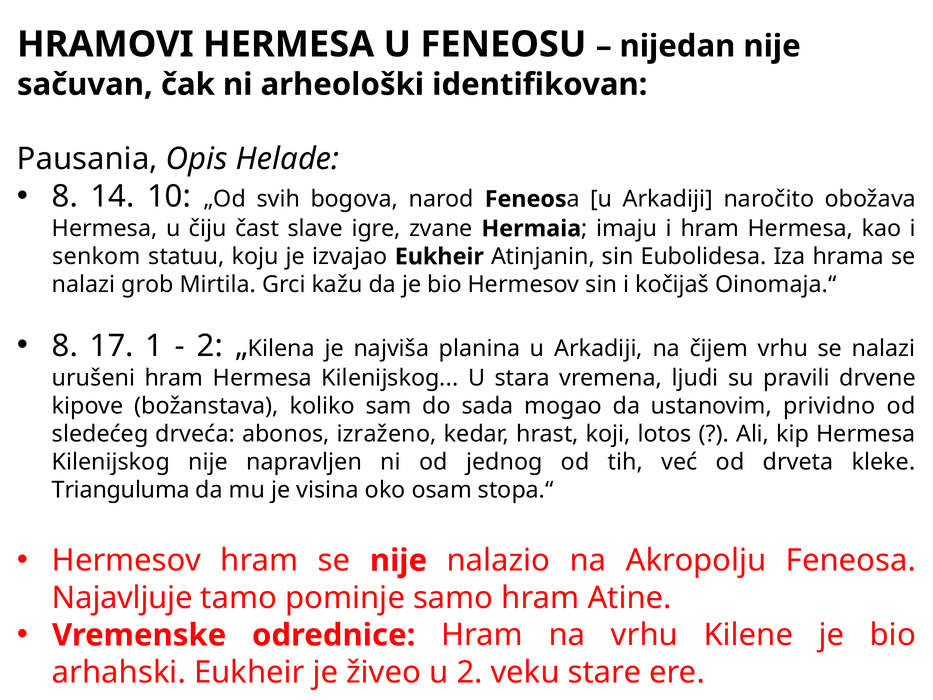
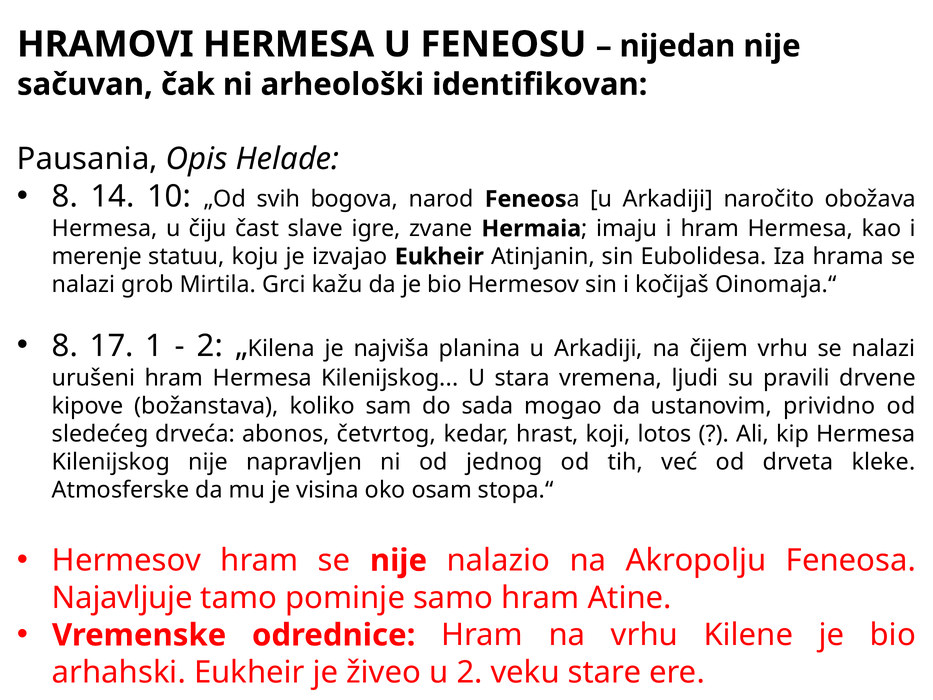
senkom: senkom -> merenje (97, 257)
izraženo: izraženo -> četvrtog (387, 434)
Trianguluma: Trianguluma -> Atmosferske (121, 490)
